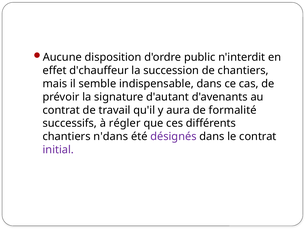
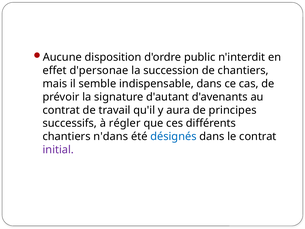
d'chauffeur: d'chauffeur -> d'personae (99, 70)
formalité: formalité -> principes (233, 110)
désignés colour: purple -> blue (173, 136)
